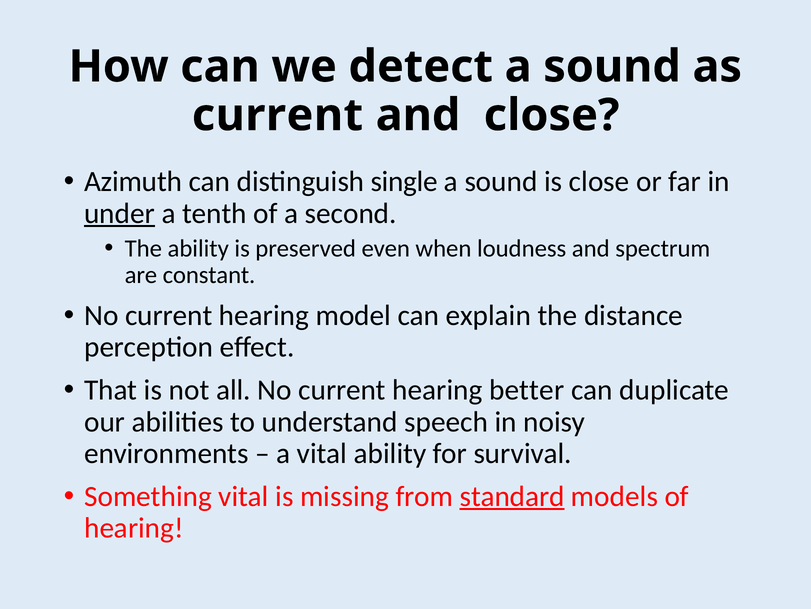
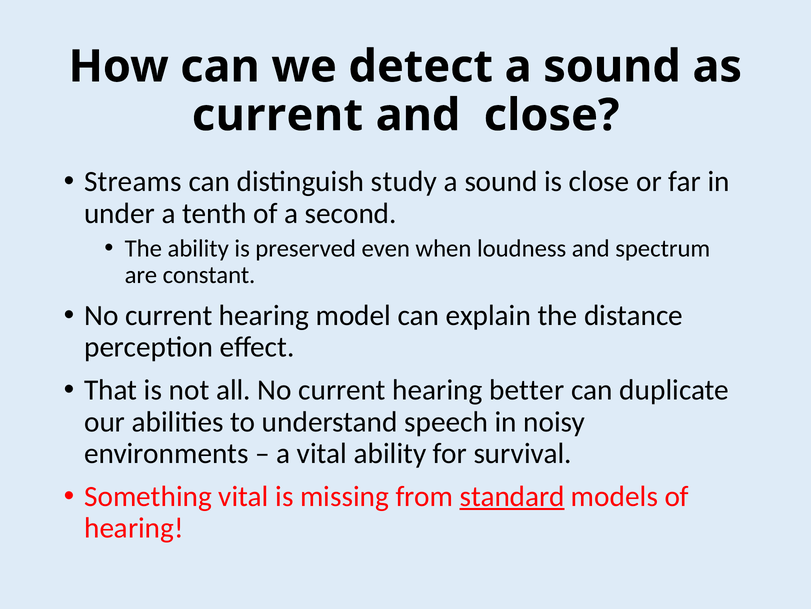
Azimuth: Azimuth -> Streams (133, 182)
single: single -> study (404, 182)
under underline: present -> none (120, 213)
